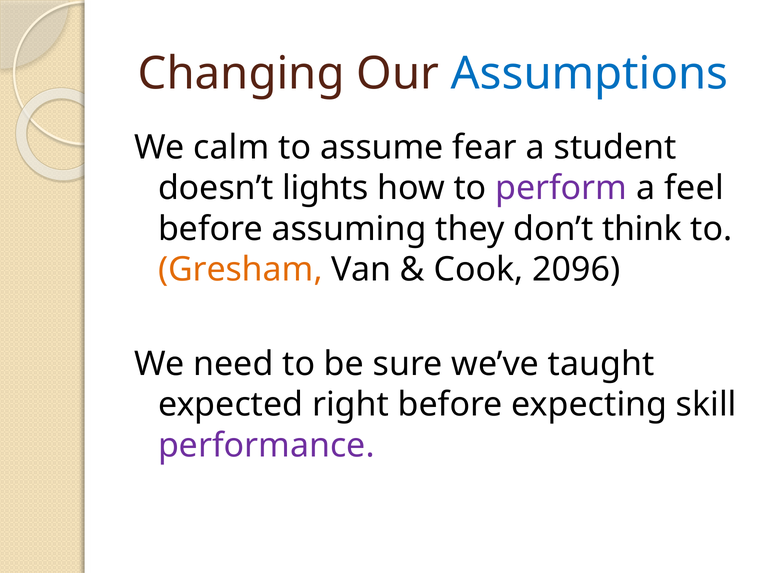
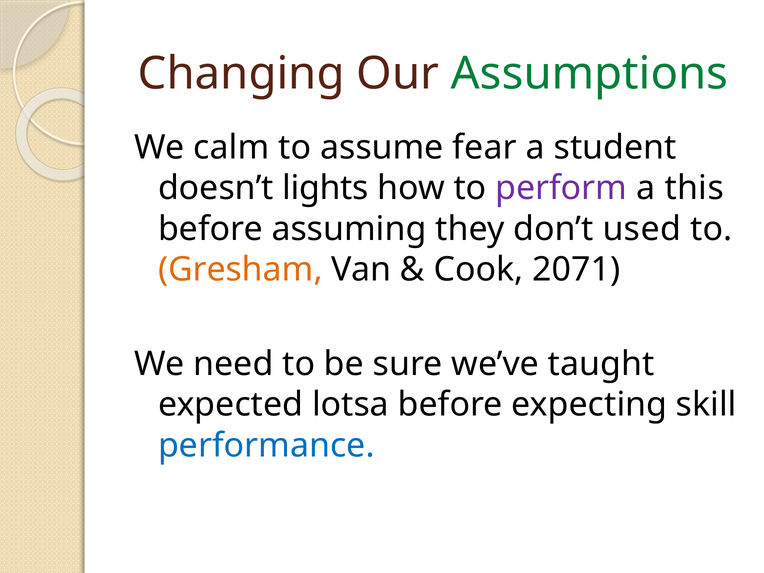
Assumptions colour: blue -> green (590, 74)
feel: feel -> this (694, 188)
think: think -> used (642, 229)
2096: 2096 -> 2071 (576, 270)
right: right -> lotsa (351, 405)
performance colour: purple -> blue (266, 446)
